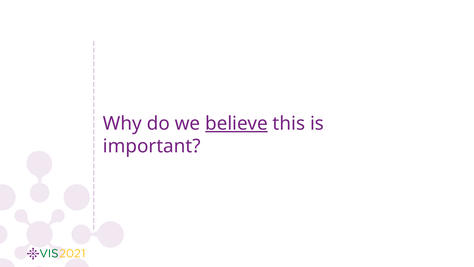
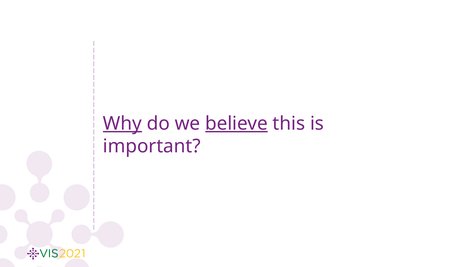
Why underline: none -> present (122, 123)
